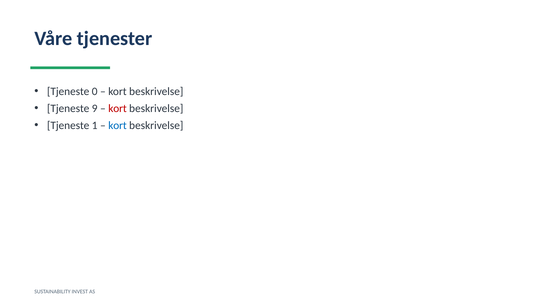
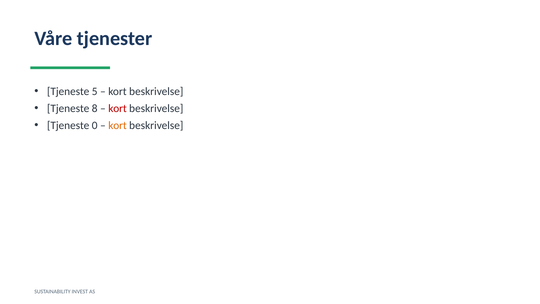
0: 0 -> 5 (95, 91)
9: 9 -> 8 (95, 108)
1: 1 -> 0 (95, 125)
kort colour: blue -> orange (117, 125)
